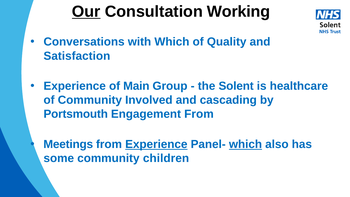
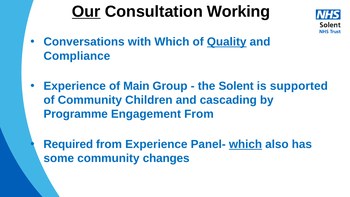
Quality underline: none -> present (227, 42)
Satisfaction: Satisfaction -> Compliance (77, 56)
healthcare: healthcare -> supported (299, 86)
Involved: Involved -> Children (149, 100)
Portsmouth: Portsmouth -> Programme (76, 114)
Meetings: Meetings -> Required (68, 144)
Experience underline: present -> none (156, 144)
children: children -> changes (166, 158)
